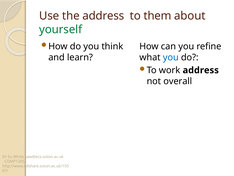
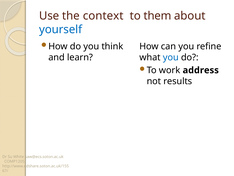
the address: address -> context (103, 16)
yourself colour: green -> blue (61, 29)
overall: overall -> results (178, 81)
